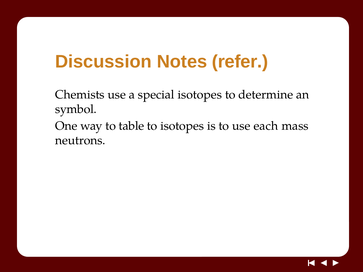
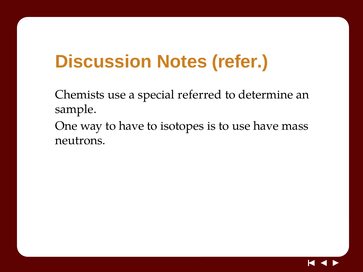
special isotopes: isotopes -> referred (200, 95)
symbol: symbol -> sample (76, 109)
to table: table -> have (131, 126)
use each: each -> have (266, 126)
